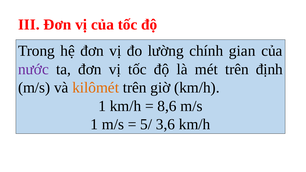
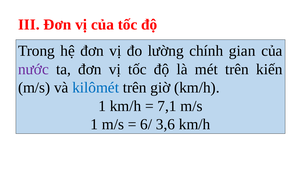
định: định -> kiến (269, 69)
kilômét colour: orange -> blue (96, 88)
8,6: 8,6 -> 7,1 (167, 106)
5/: 5/ -> 6/ (146, 124)
